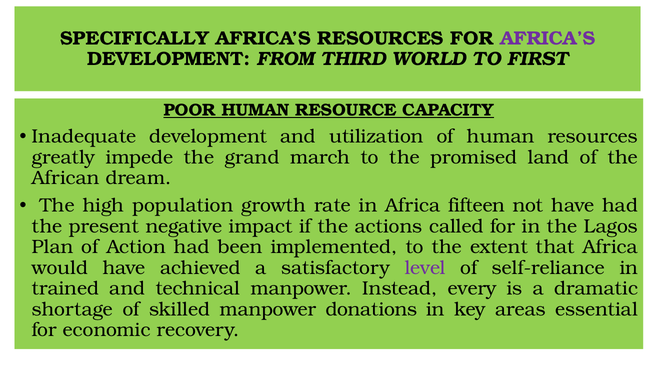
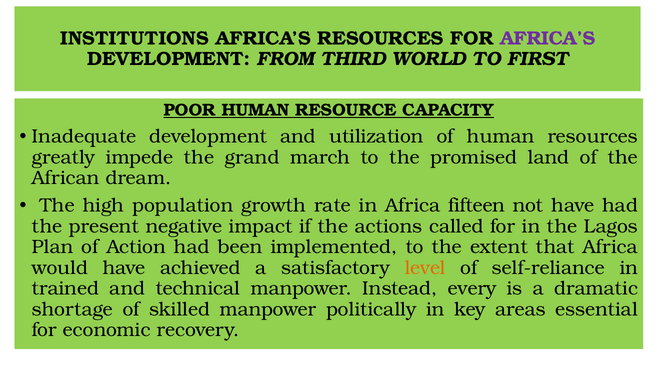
SPECIFICALLY: SPECIFICALLY -> INSTITUTIONS (135, 38)
level colour: purple -> orange (425, 268)
donations: donations -> politically (371, 310)
